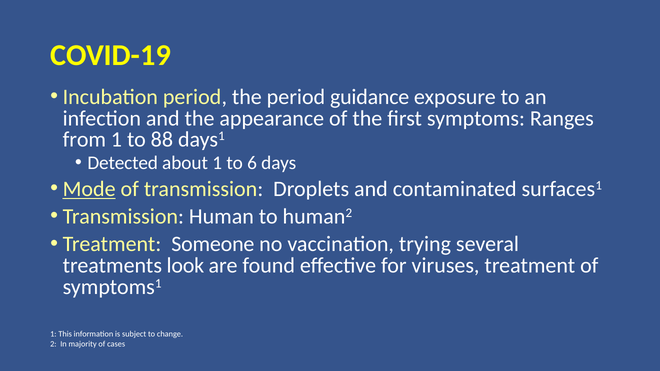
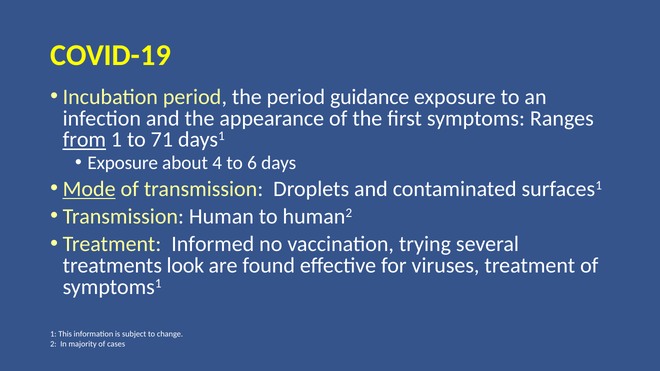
from underline: none -> present (84, 140)
88: 88 -> 71 (162, 140)
Detected: Detected -> Exposure (123, 163)
about 1: 1 -> 4 (217, 163)
Someone: Someone -> Informed (213, 244)
